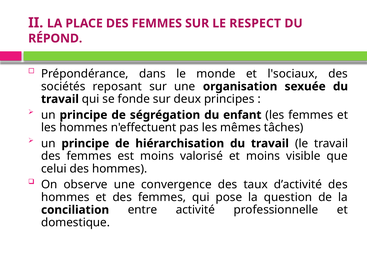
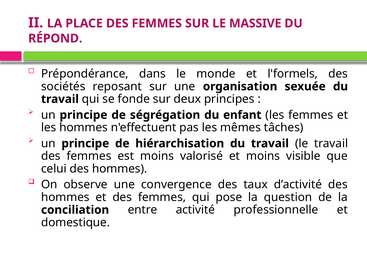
RESPECT: RESPECT -> MASSIVE (255, 23)
l'sociaux: l'sociaux -> l'formels (293, 74)
